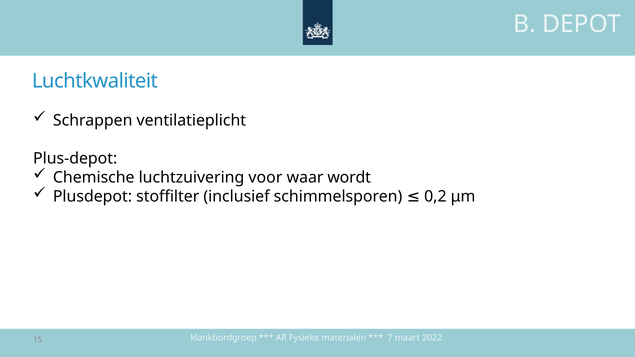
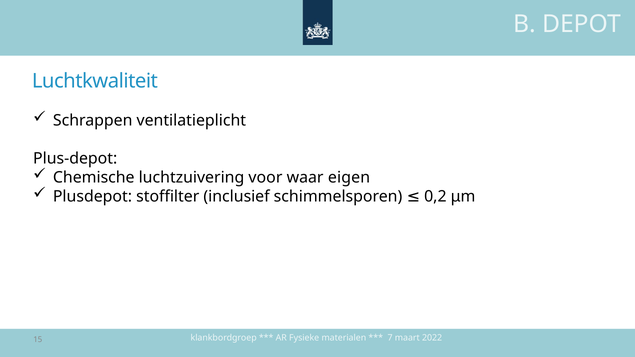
wordt: wordt -> eigen (349, 178)
